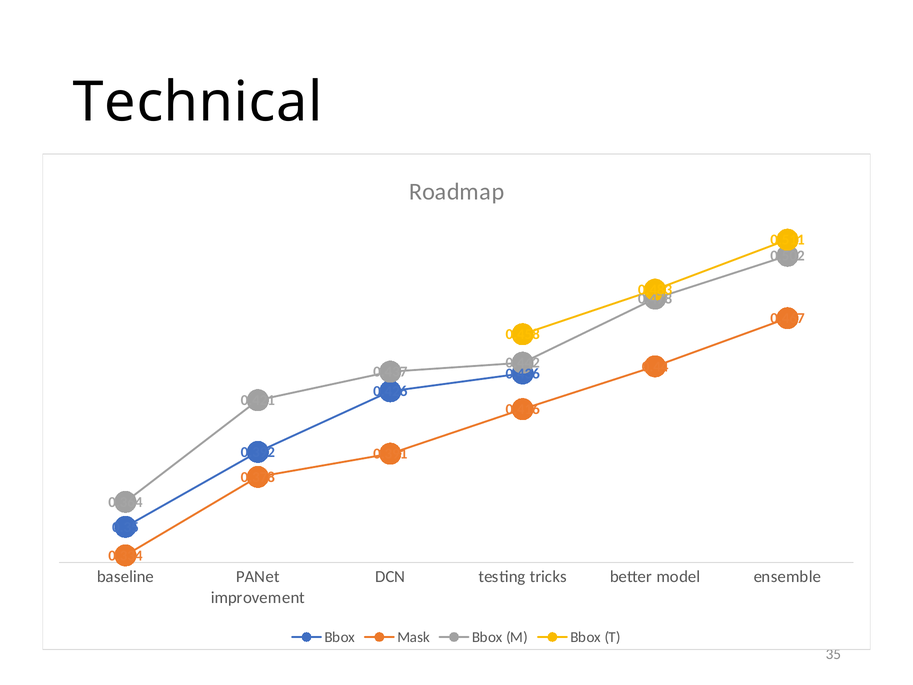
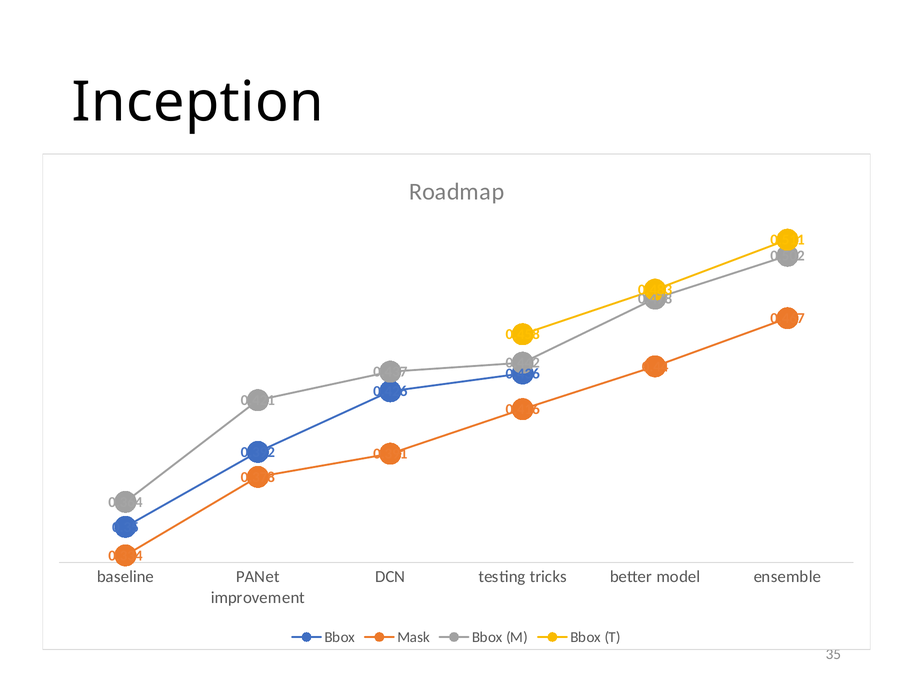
Technical: Technical -> Inception (198, 102)
